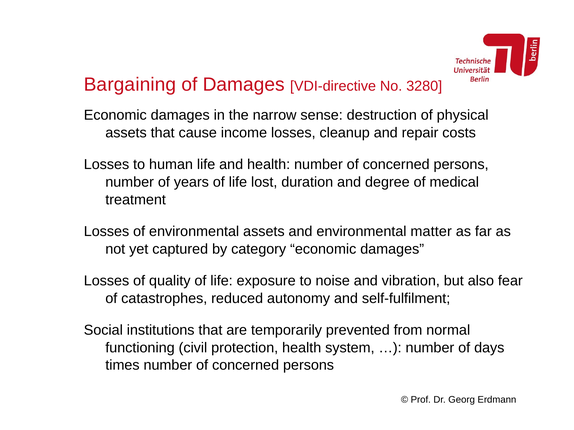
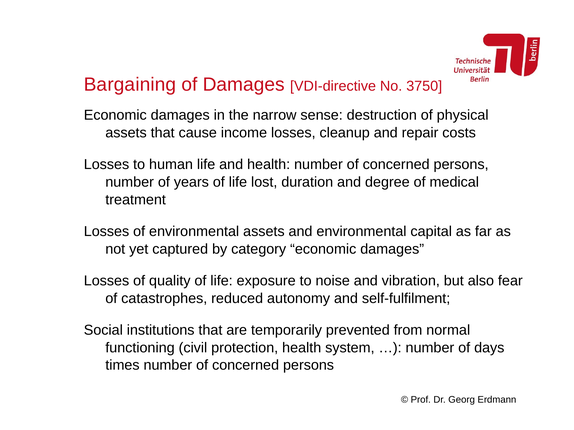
3280: 3280 -> 3750 (424, 86)
matter: matter -> capital (431, 232)
